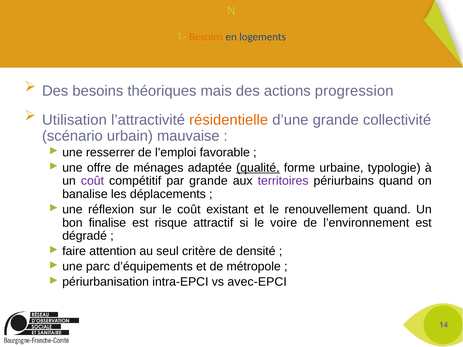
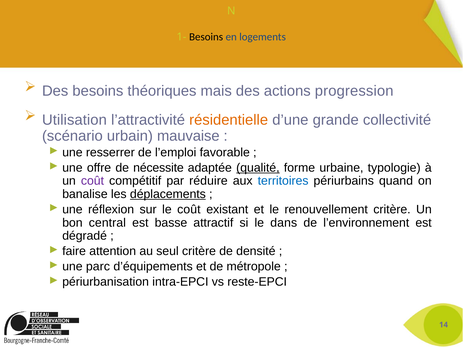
Besoins colour: orange -> black (206, 37)
ménages: ménages -> nécessite (158, 168)
par grande: grande -> réduire (208, 181)
territoires colour: purple -> blue (283, 181)
déplacements underline: none -> present (168, 194)
renouvellement quand: quand -> critère (392, 210)
finalise: finalise -> central (107, 223)
risque: risque -> basse (171, 223)
voire: voire -> dans (284, 223)
avec-EPCI: avec-EPCI -> reste-EPCI (257, 282)
